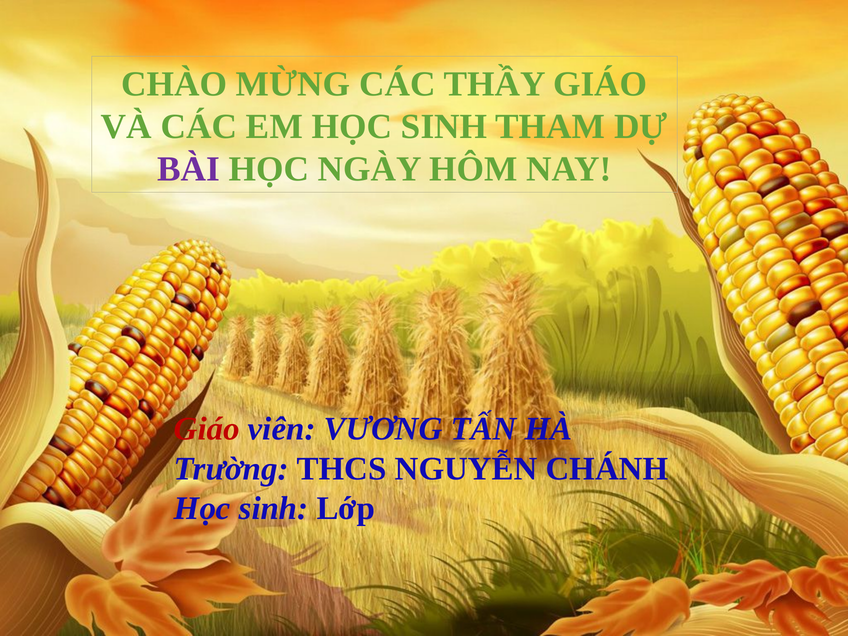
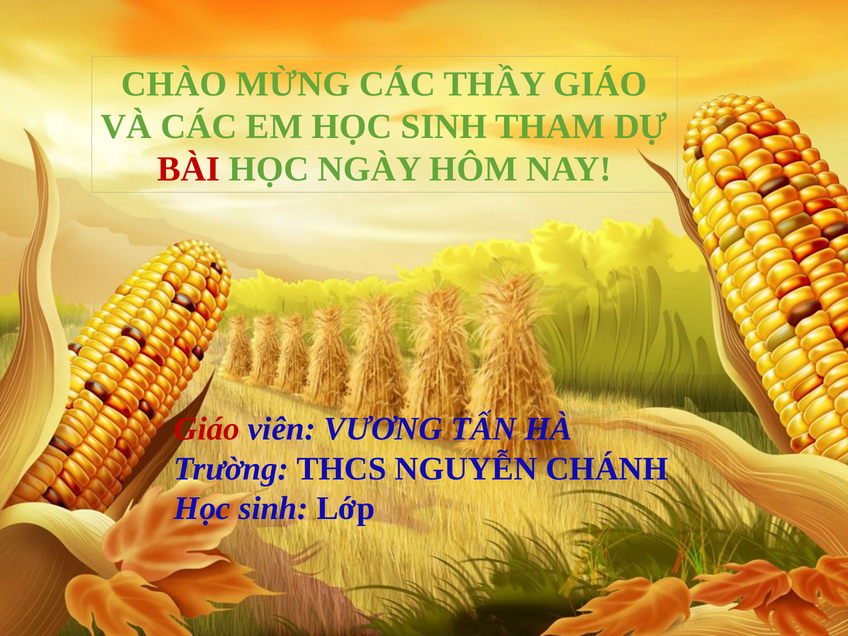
BÀI colour: purple -> red (189, 169)
